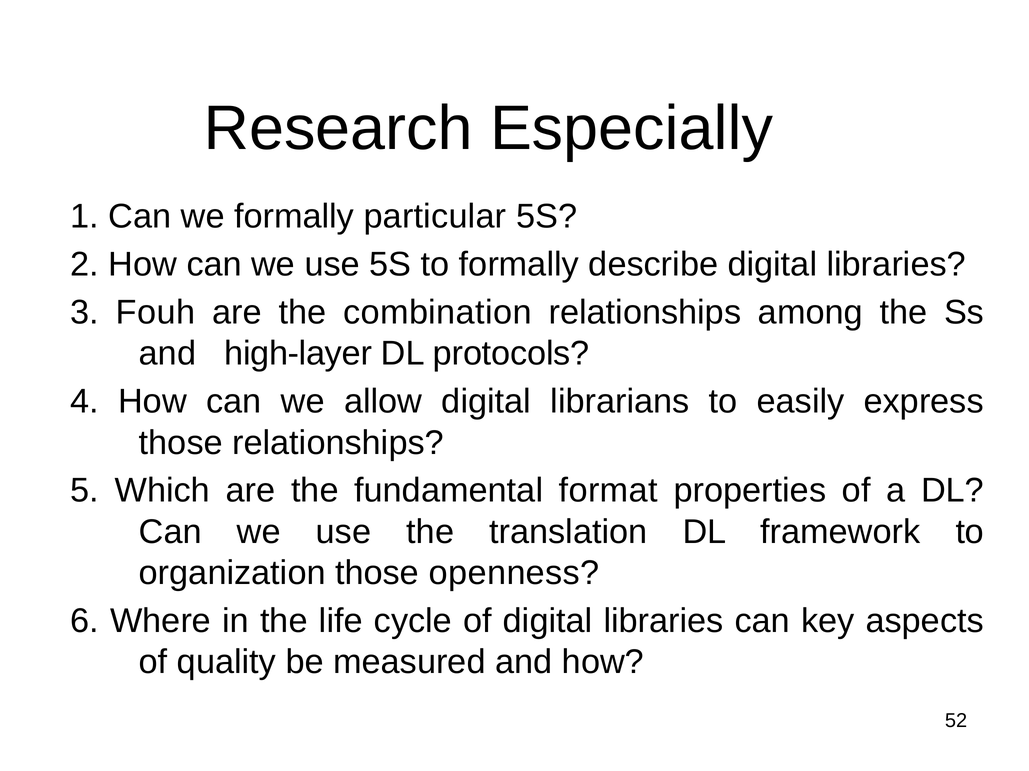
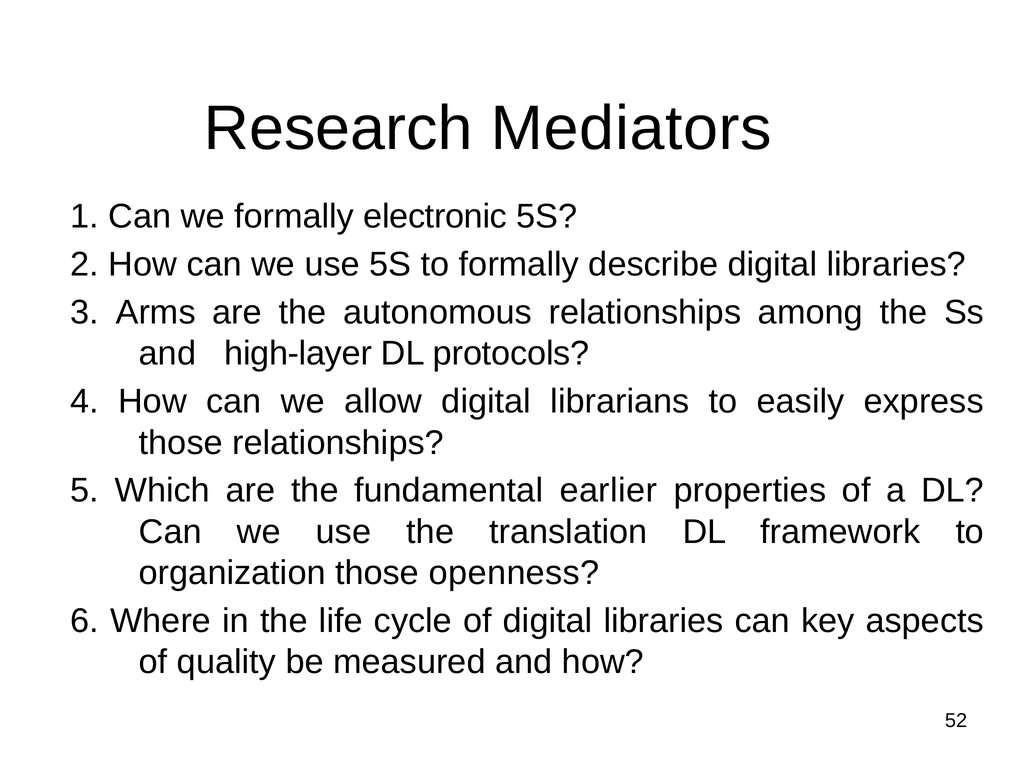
Especially: Especially -> Mediators (631, 129)
particular: particular -> electronic (435, 217)
Fouh: Fouh -> Arms (156, 313)
combination: combination -> autonomous (438, 313)
format: format -> earlier (608, 491)
